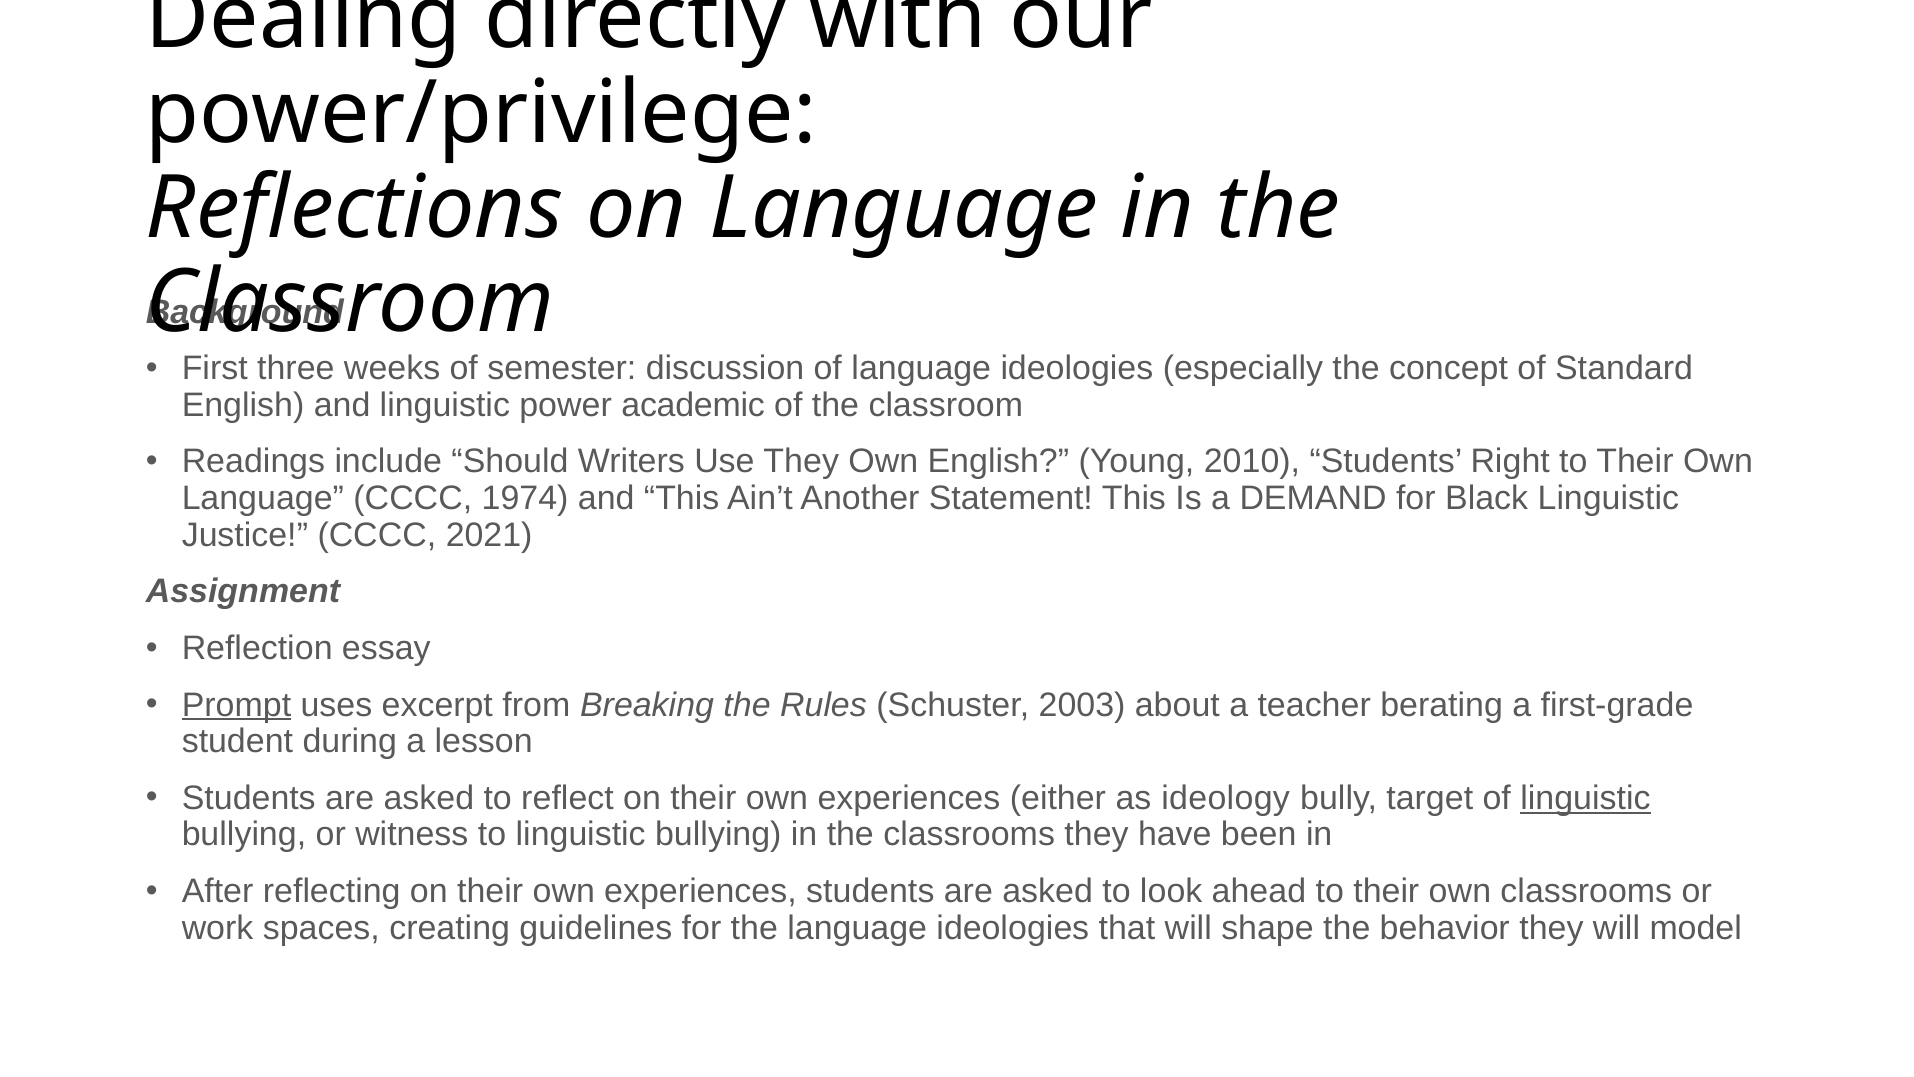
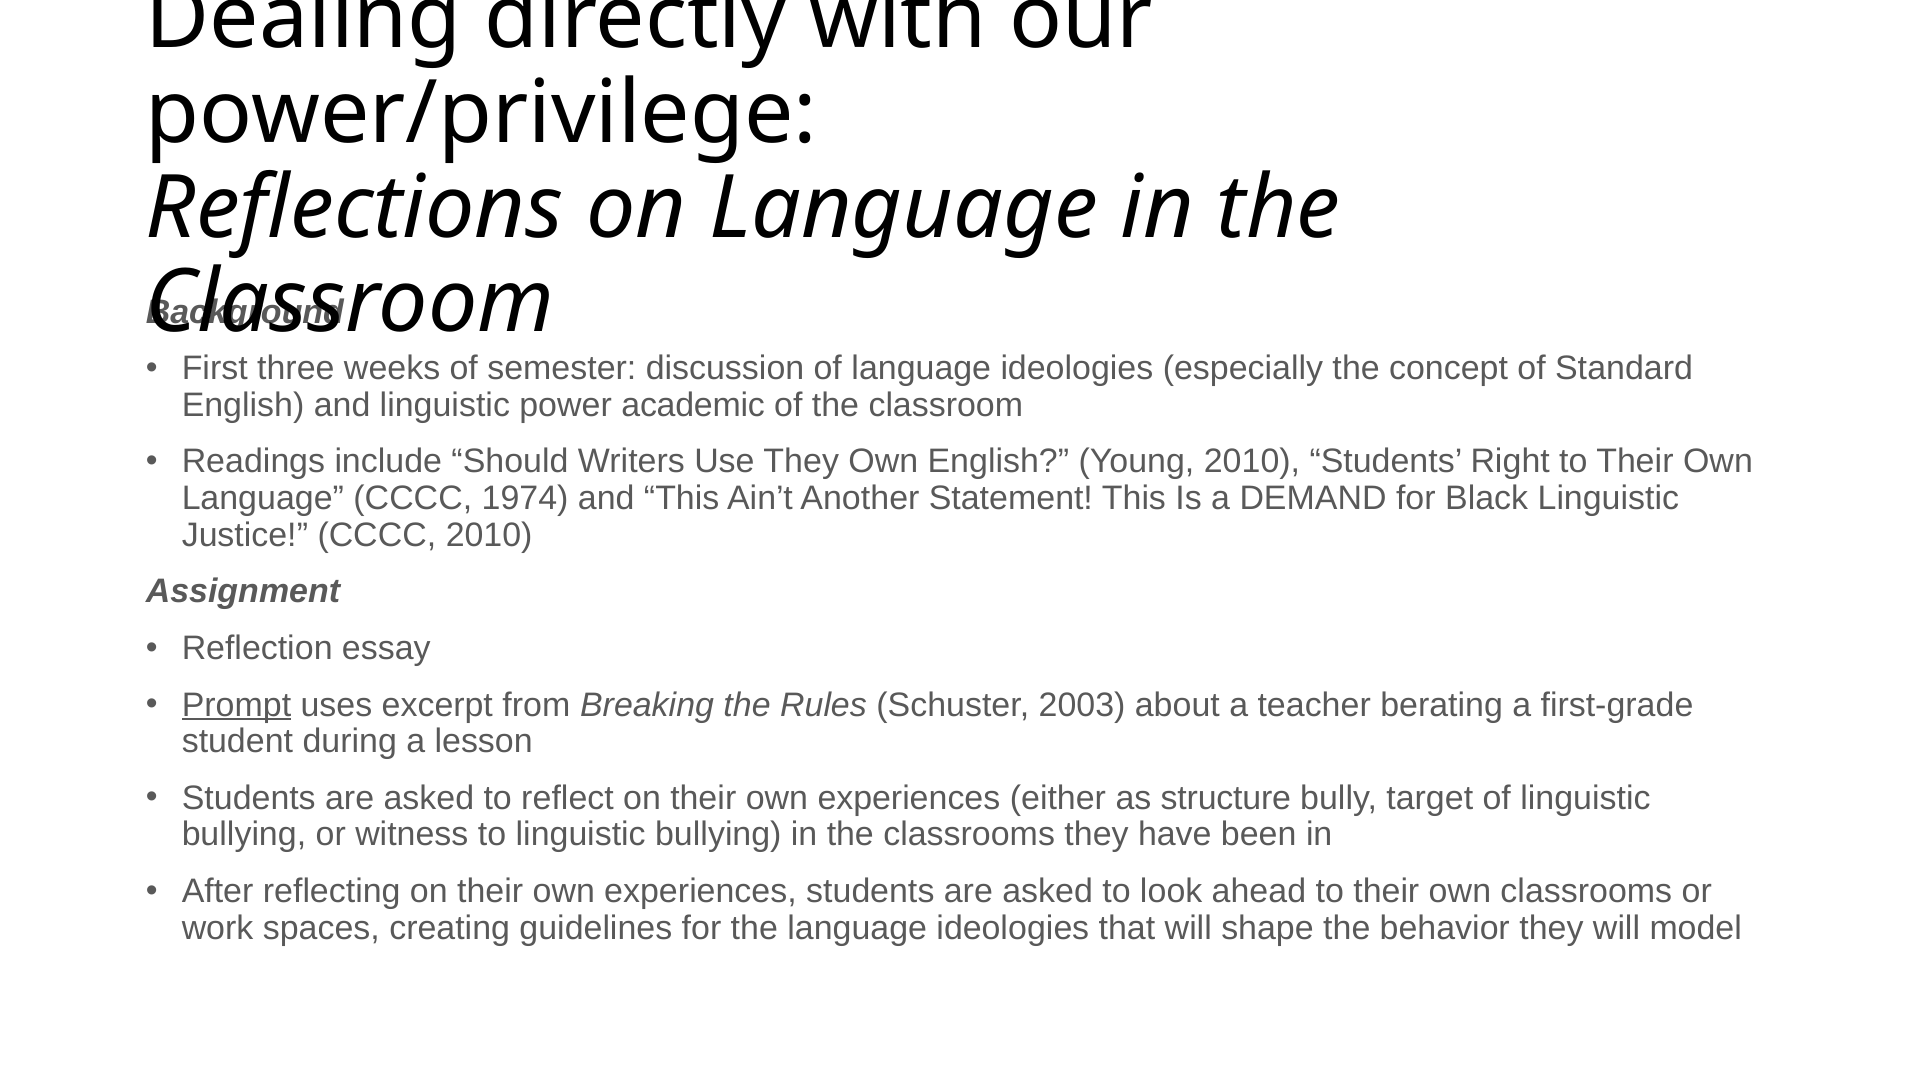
CCCC 2021: 2021 -> 2010 (489, 535)
ideology: ideology -> structure (1226, 798)
linguistic underline: present -> none (1585, 798)
